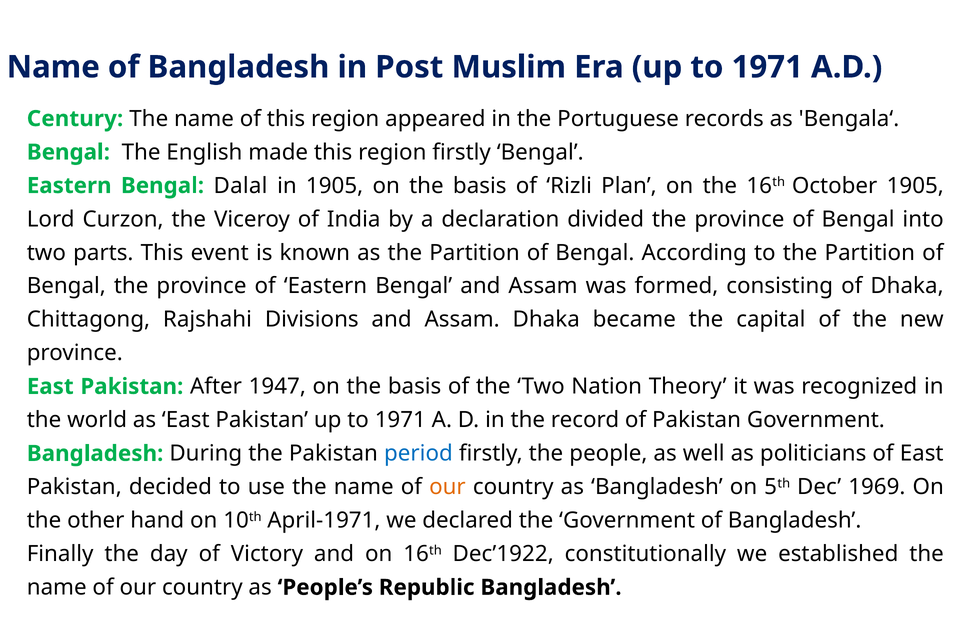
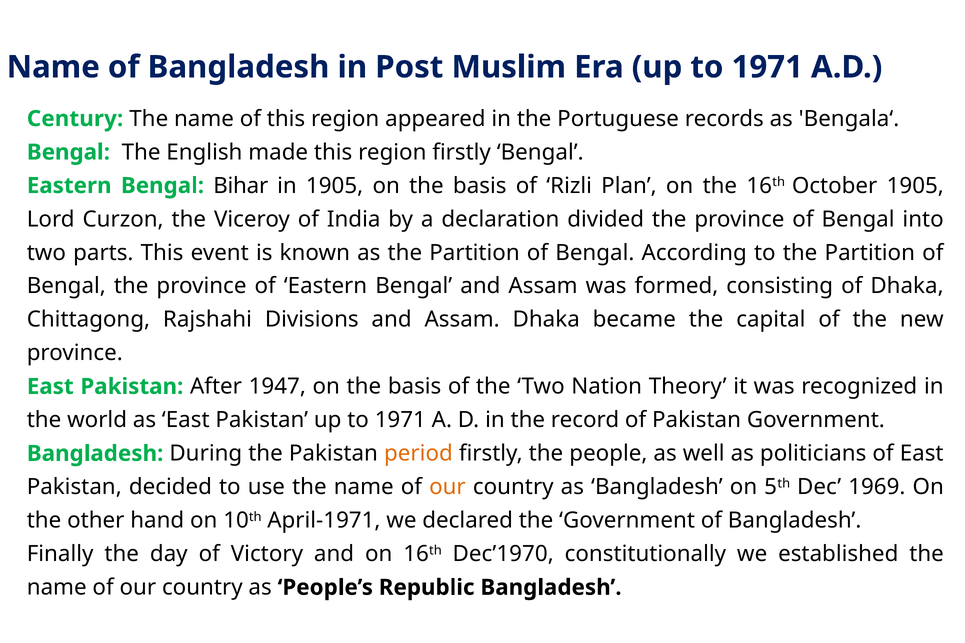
Dalal: Dalal -> Bihar (241, 186)
period colour: blue -> orange (418, 454)
Dec’1922: Dec’1922 -> Dec’1970 (503, 554)
